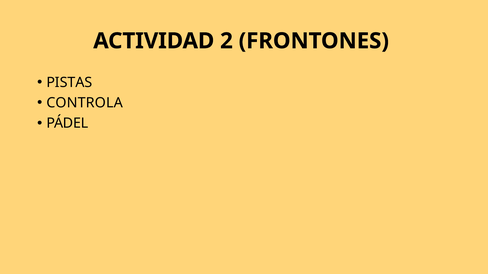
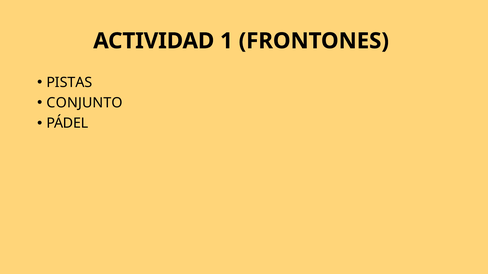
2: 2 -> 1 (226, 41)
CONTROLA: CONTROLA -> CONJUNTO (85, 103)
